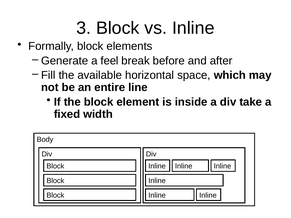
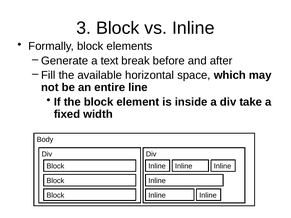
feel: feel -> text (110, 61)
